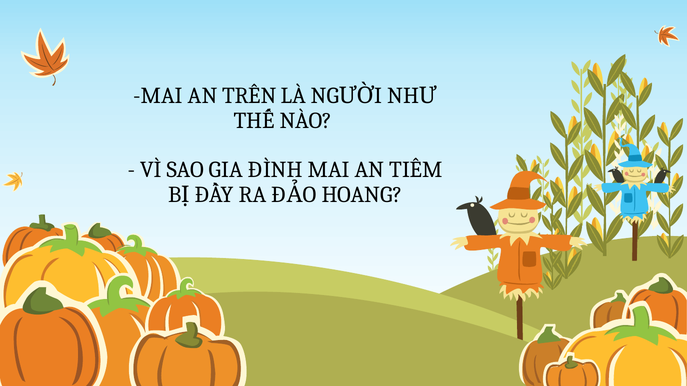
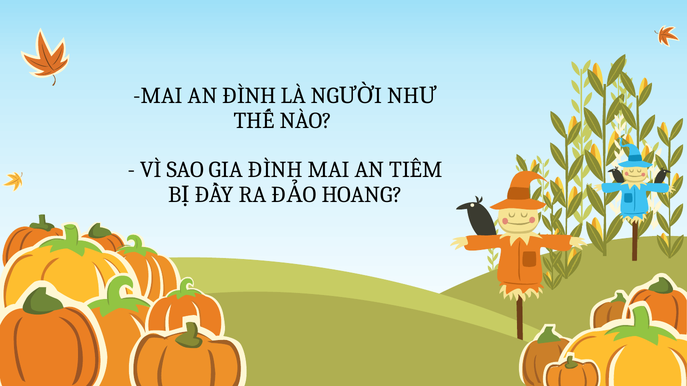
AN TRÊN: TRÊN -> ĐÌNH (249, 96)
